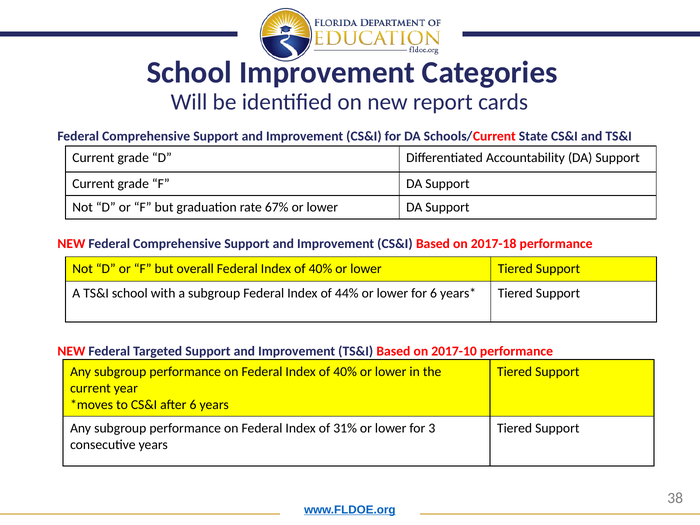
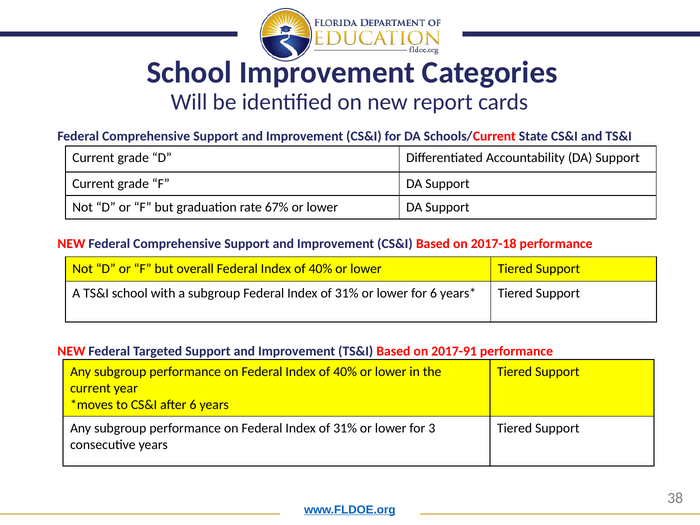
44%: 44% -> 31% (347, 293)
2017-10: 2017-10 -> 2017-91 (454, 351)
